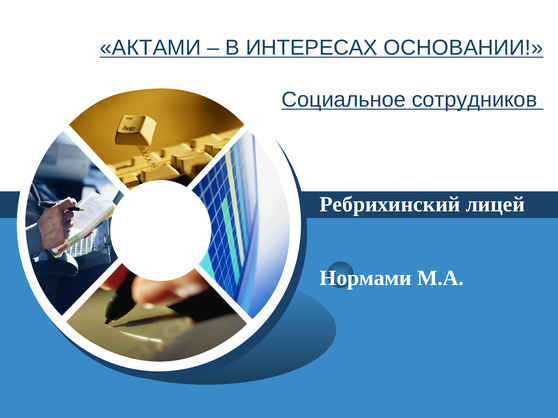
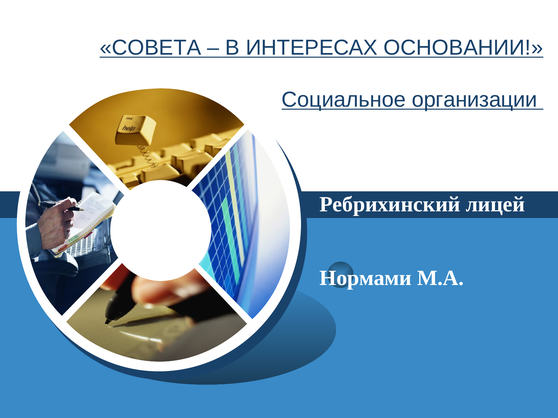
АКТАМИ: АКТАМИ -> СОВЕТА (150, 48)
сотрудников: сотрудников -> организации (475, 100)
